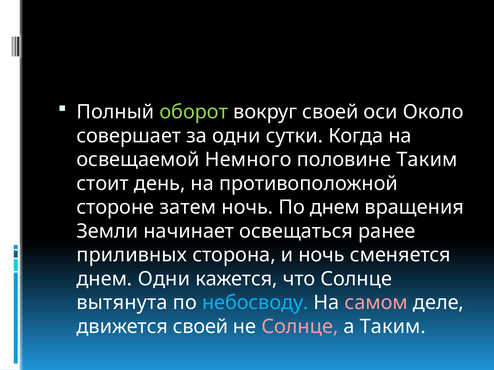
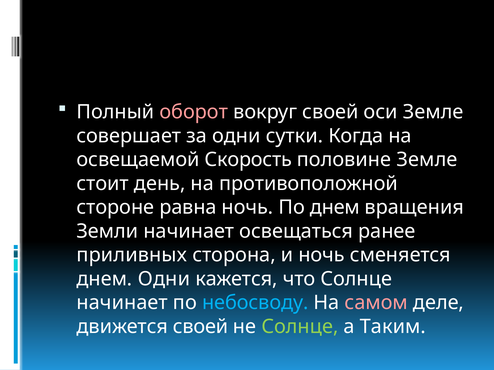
оборот colour: light green -> pink (194, 112)
оси Около: Около -> Земле (433, 112)
Немного: Немного -> Скорость (248, 160)
половине Таким: Таким -> Земле (427, 160)
затем: затем -> равна (188, 208)
вытянута: вытянута -> начинает (122, 303)
Солнце colour: pink -> light green (300, 327)
